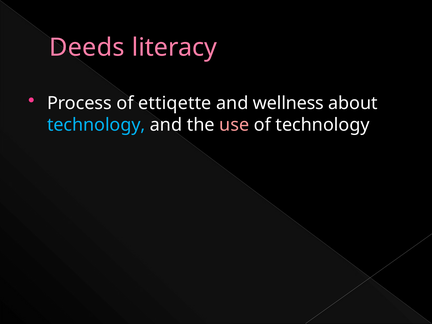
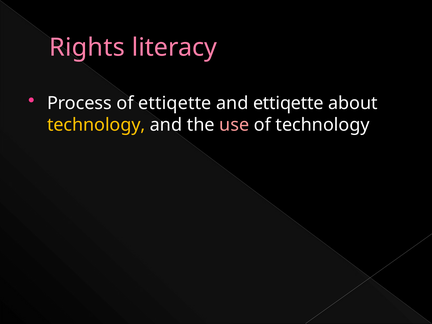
Deeds: Deeds -> Rights (87, 47)
and wellness: wellness -> ettiqette (288, 103)
technology colour: light blue -> yellow (96, 125)
